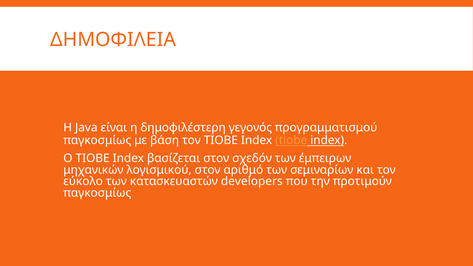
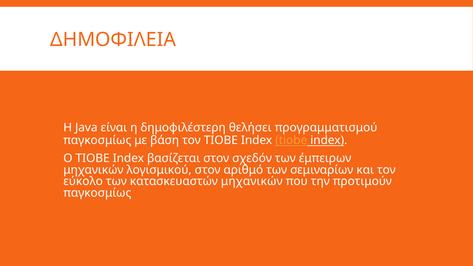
γεγονός: γεγονός -> θελήσει (250, 128)
κατασκευαστών developers: developers -> μηχανικών (252, 181)
